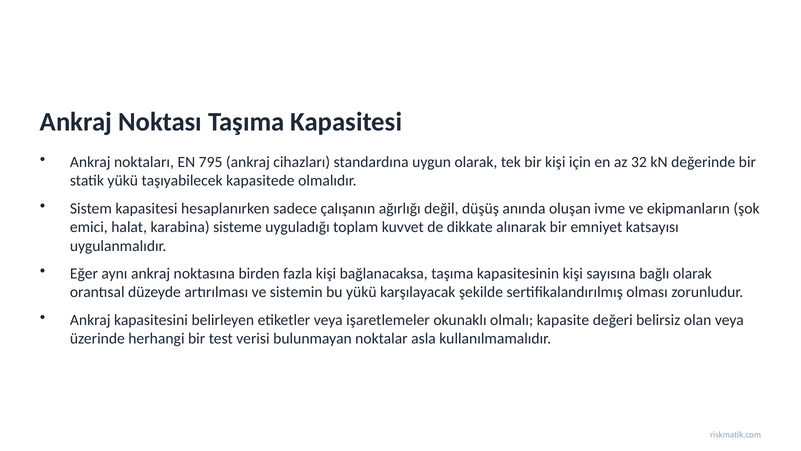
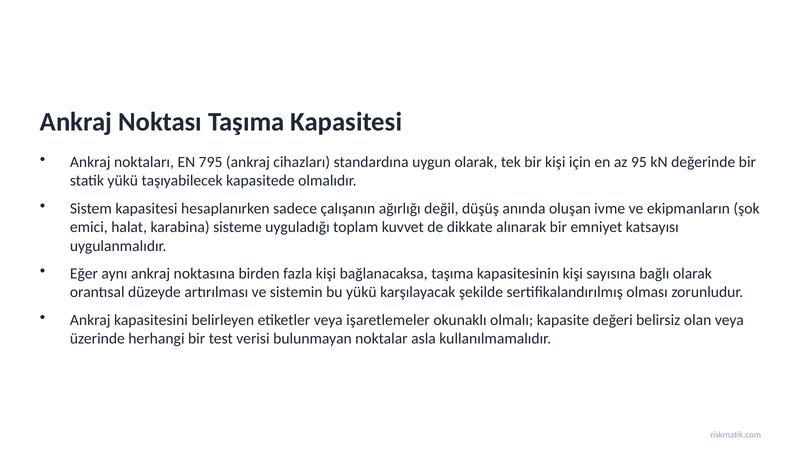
32: 32 -> 95 (639, 162)
